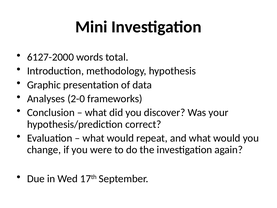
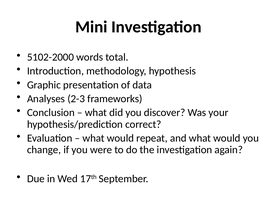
6127-2000: 6127-2000 -> 5102-2000 (50, 57)
2-0: 2-0 -> 2-3 (76, 99)
